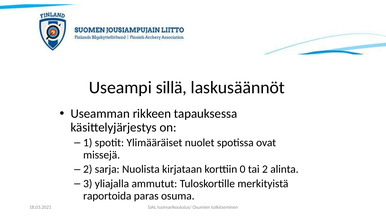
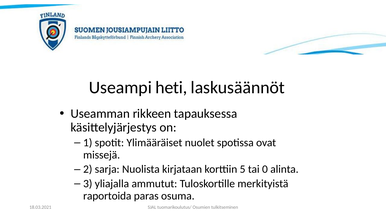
sillä: sillä -> heti (171, 88)
0: 0 -> 5 (243, 169)
tai 2: 2 -> 0 (265, 169)
